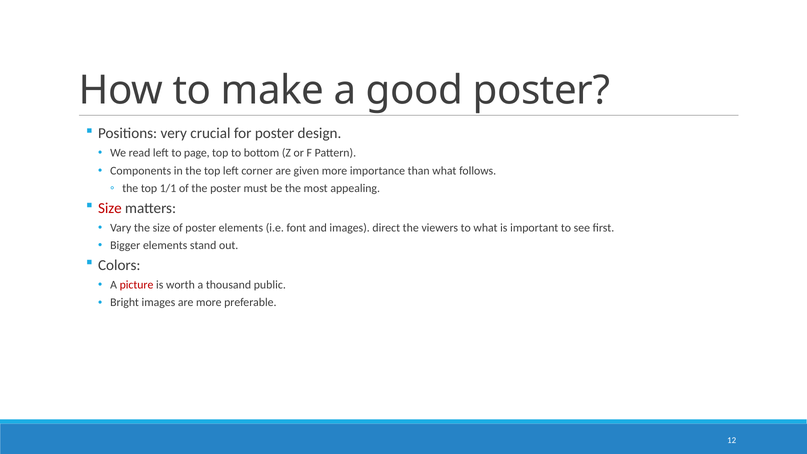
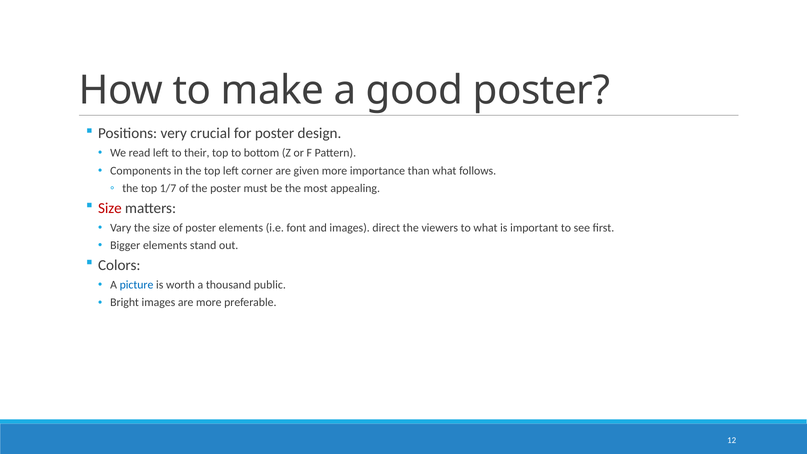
page: page -> their (197, 153)
1/1: 1/1 -> 1/7 (168, 189)
picture colour: red -> blue (137, 285)
